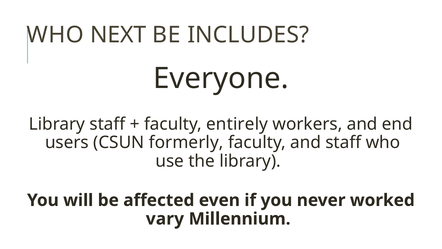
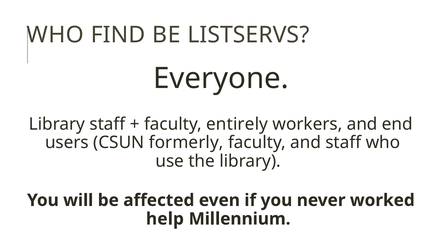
NEXT: NEXT -> FIND (118, 35)
INCLUDES: INCLUDES -> LISTSERVS (248, 35)
vary: vary -> help (165, 219)
